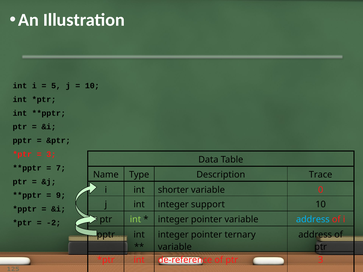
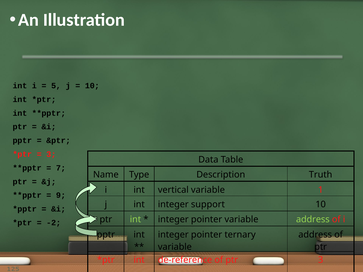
Trace: Trace -> Truth (321, 175)
shorter: shorter -> vertical (173, 190)
0: 0 -> 1 (321, 190)
address colour: light blue -> light green (313, 220)
